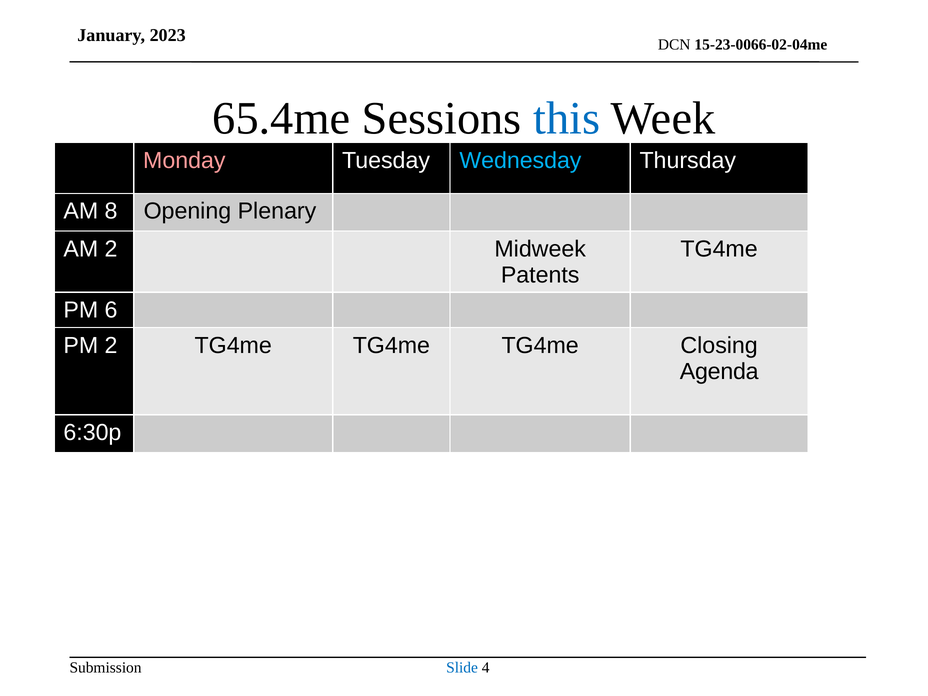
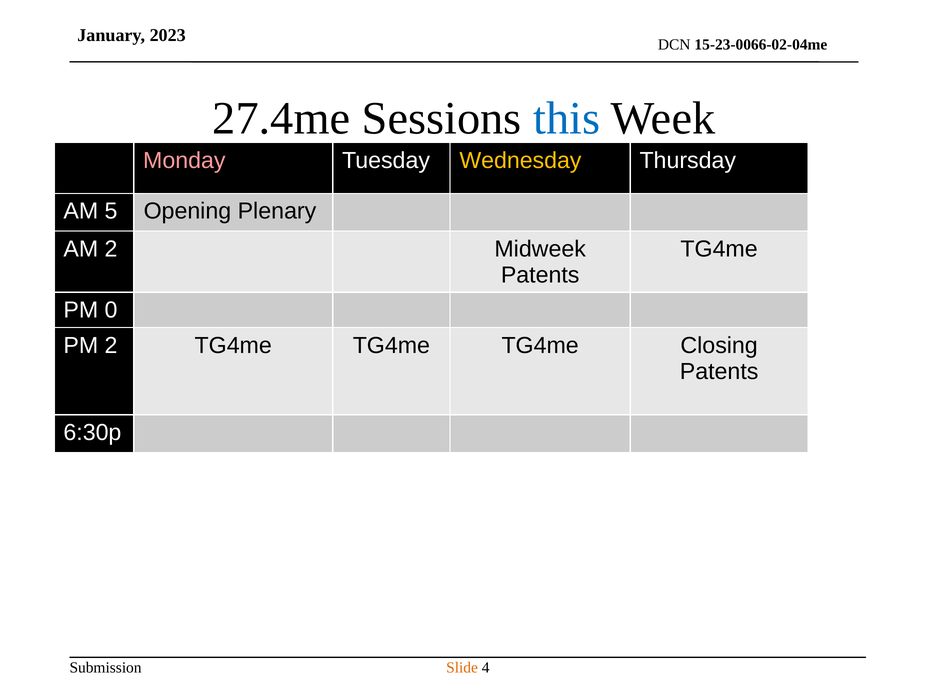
65.4me: 65.4me -> 27.4me (281, 118)
Wednesday colour: light blue -> yellow (520, 161)
8: 8 -> 5 (111, 211)
6: 6 -> 0 (111, 310)
Agenda: Agenda -> Patents (719, 372)
Slide colour: blue -> orange (462, 668)
